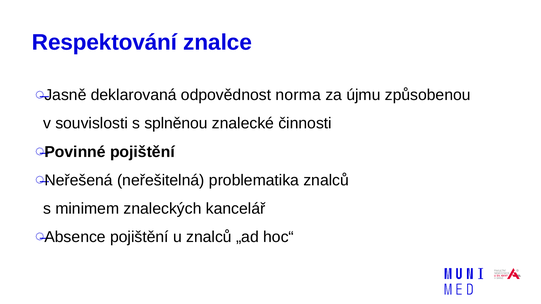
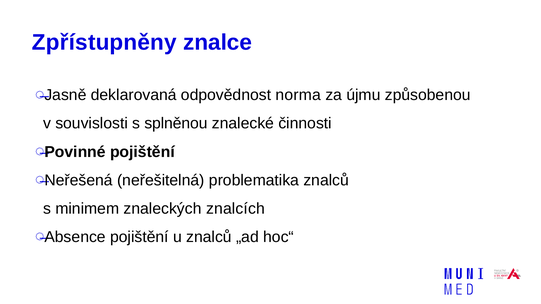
Respektování: Respektování -> Zpřístupněny (104, 43)
kancelář: kancelář -> znalcích (236, 209)
